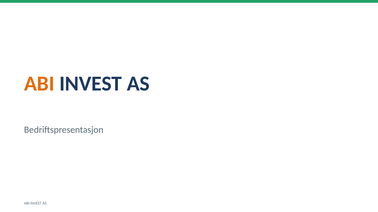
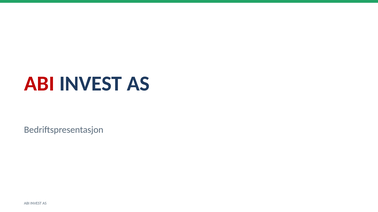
ABI colour: orange -> red (39, 84)
